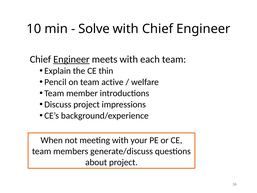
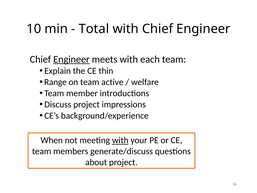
Solve: Solve -> Total (94, 29)
Pencil: Pencil -> Range (55, 82)
with underline: none -> present (120, 140)
